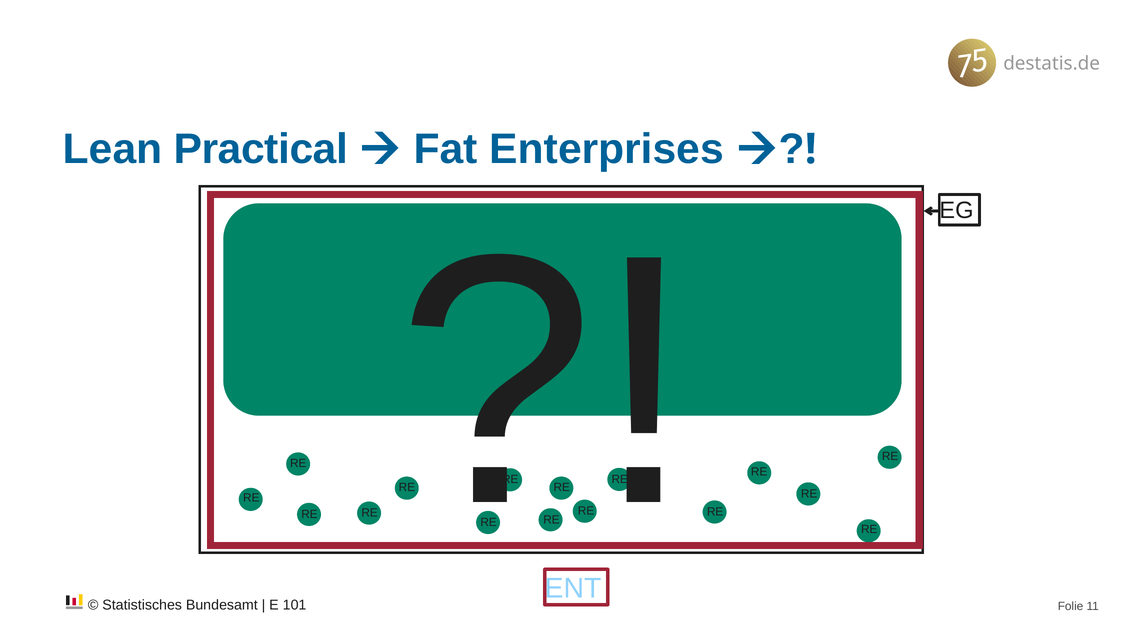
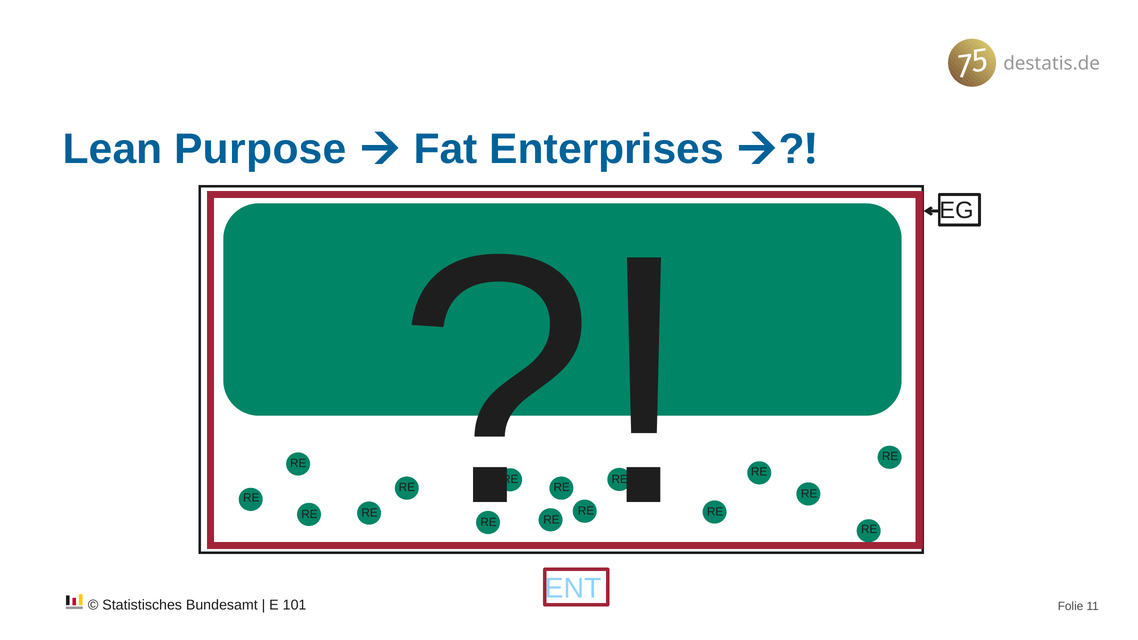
Practical: Practical -> Purpose (260, 149)
